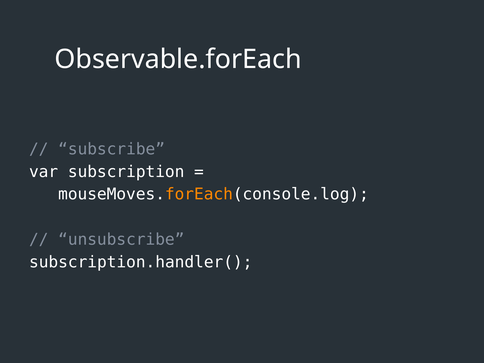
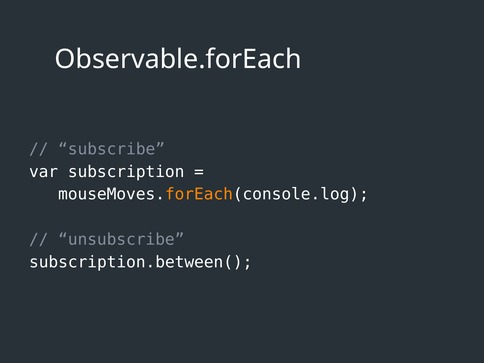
subscription.handler(: subscription.handler( -> subscription.between( (141, 262)
